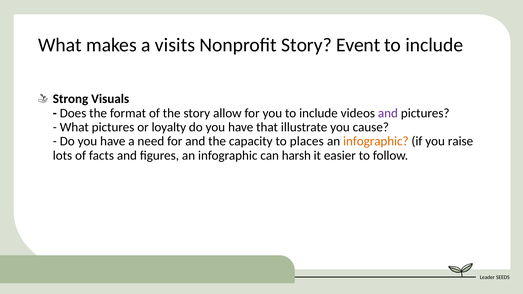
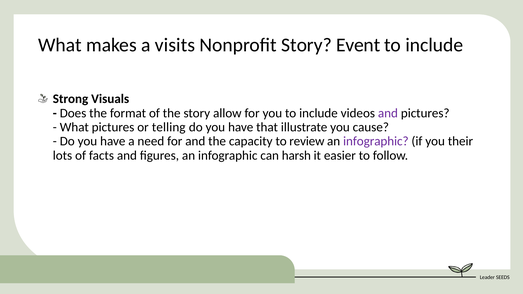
loyalty: loyalty -> telling (169, 127)
places: places -> review (307, 141)
infographic colour: orange -> purple (376, 141)
raise: raise -> their (460, 141)
